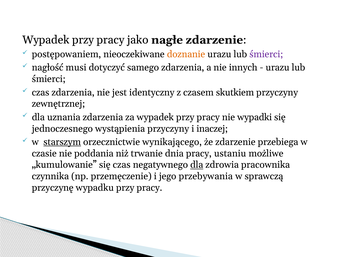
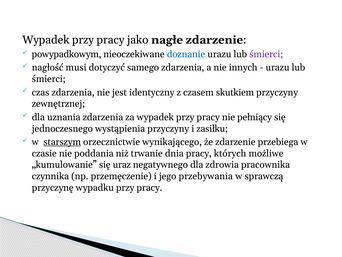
postępowaniem: postępowaniem -> powypadkowym (67, 54)
doznanie colour: orange -> blue (186, 54)
wypadki: wypadki -> pełniący (255, 117)
inaczej: inaczej -> zasiłku (212, 128)
ustaniu: ustaniu -> których (230, 153)
się czas: czas -> uraz (122, 165)
dla underline: present -> none (197, 165)
